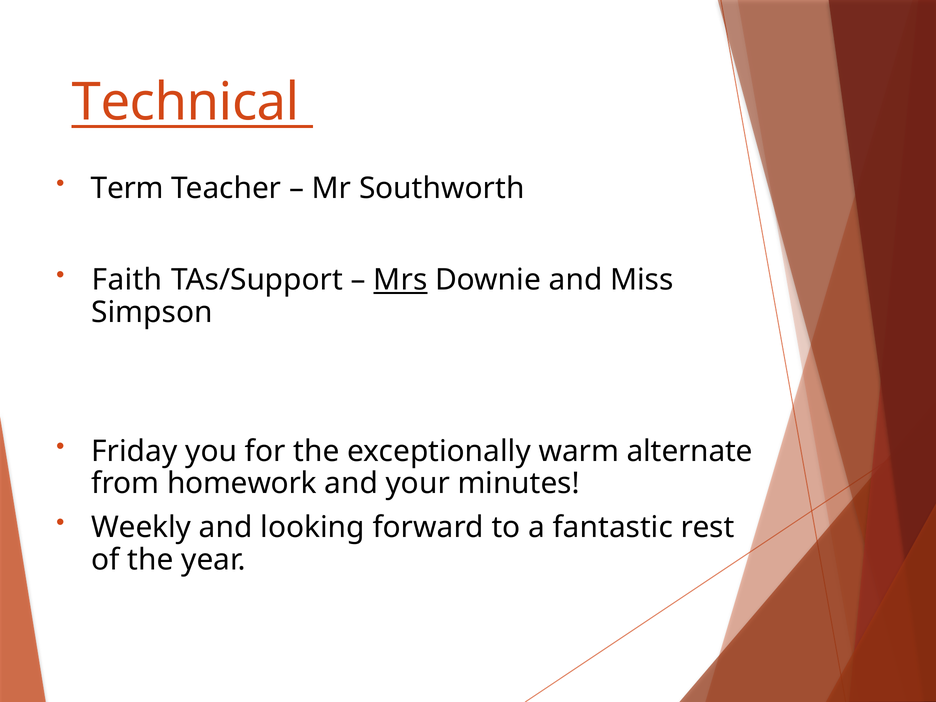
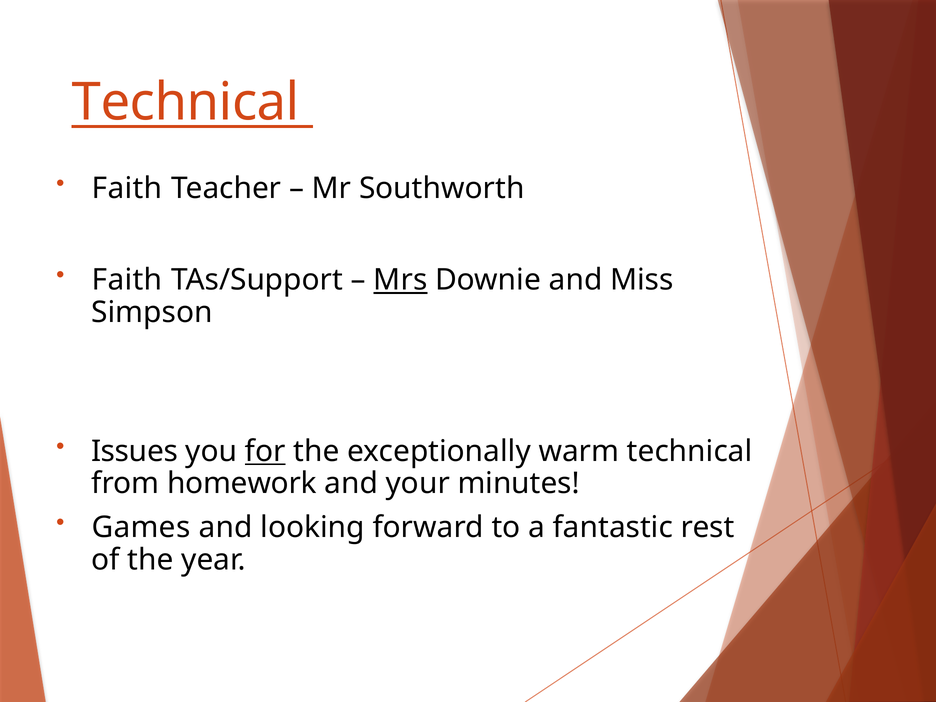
Term: Term -> Faith (127, 189)
Friday: Friday -> Issues (135, 451)
for underline: none -> present (265, 451)
warm alternate: alternate -> technical (690, 451)
Weekly: Weekly -> Games (141, 528)
